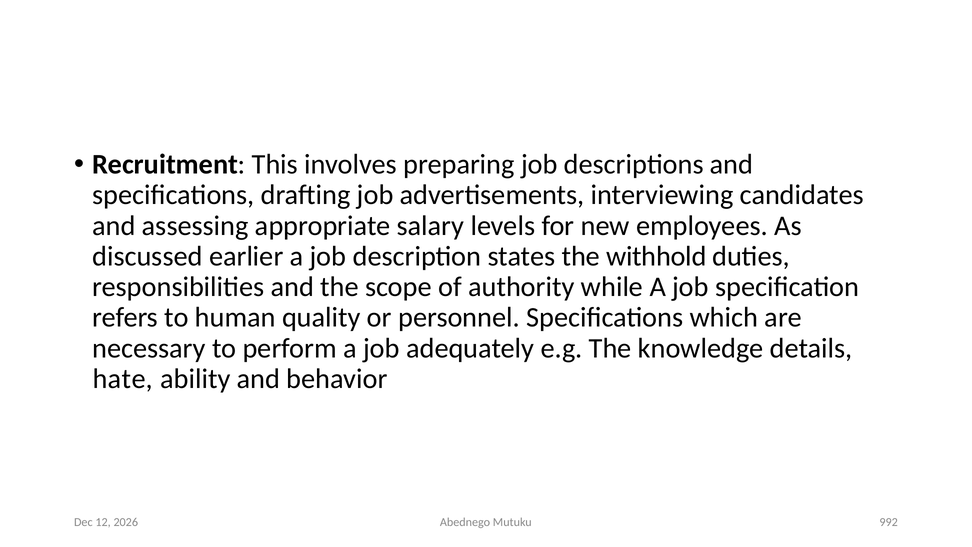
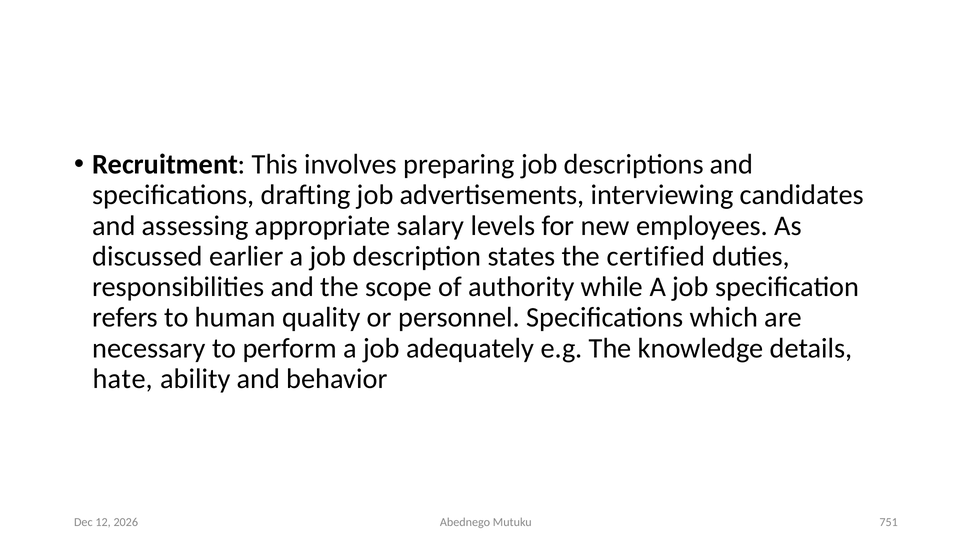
withhold: withhold -> certified (656, 256)
992: 992 -> 751 (889, 522)
